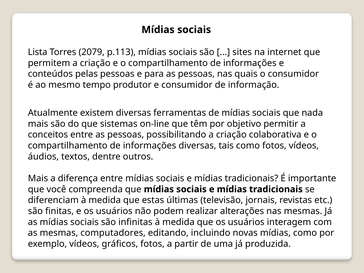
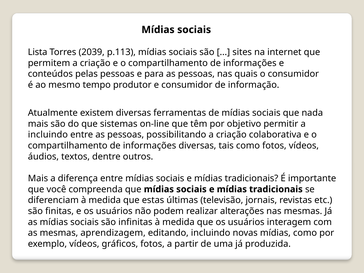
2079: 2079 -> 2039 (92, 52)
conceitos: conceitos -> incluindo (48, 135)
computadores: computadores -> aprendizagem (113, 233)
